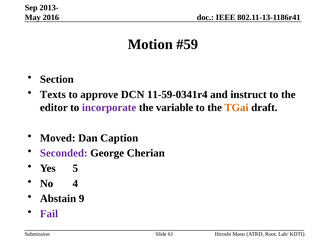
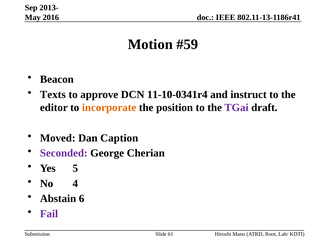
Section: Section -> Beacon (57, 80)
11-59-0341r4: 11-59-0341r4 -> 11-10-0341r4 (177, 95)
incorporate colour: purple -> orange (109, 108)
variable: variable -> position (175, 108)
TGai colour: orange -> purple (236, 108)
9: 9 -> 6 (82, 199)
